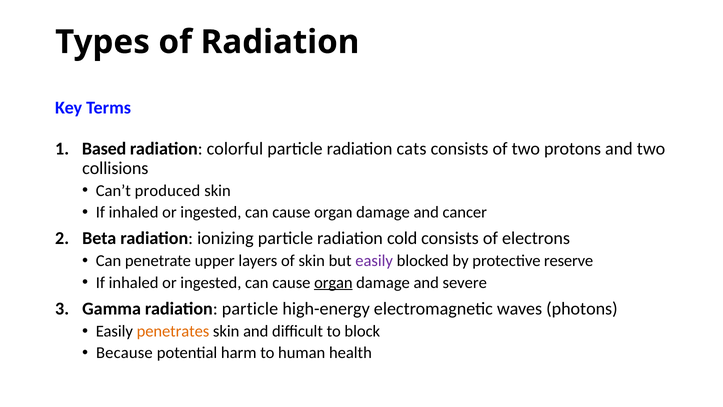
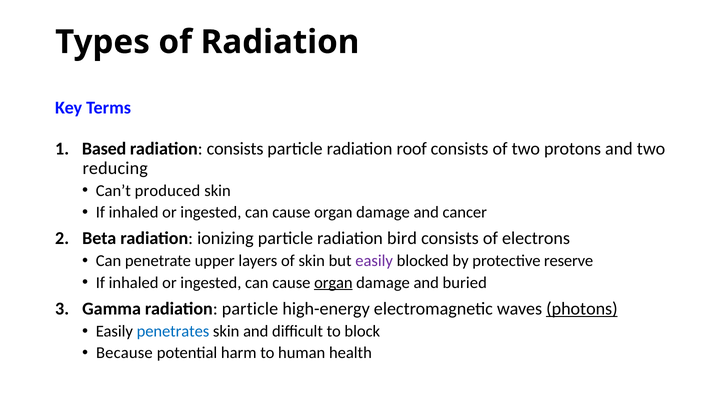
radiation colorful: colorful -> consists (235, 148)
cats: cats -> roof (412, 148)
collisions: collisions -> reducing (115, 168)
cold: cold -> bird (402, 238)
severe: severe -> buried (465, 282)
photons underline: none -> present (582, 309)
penetrates colour: orange -> blue (173, 331)
